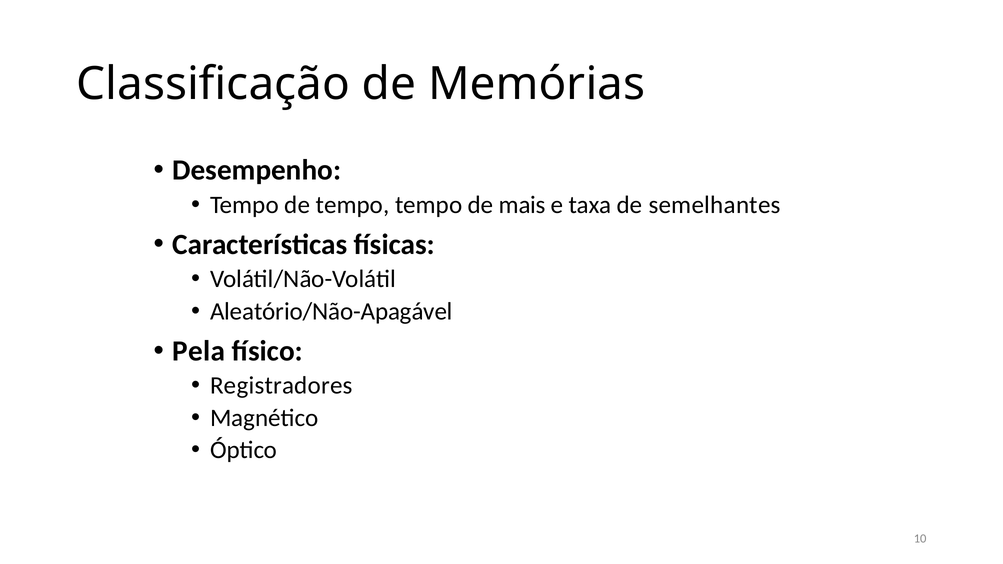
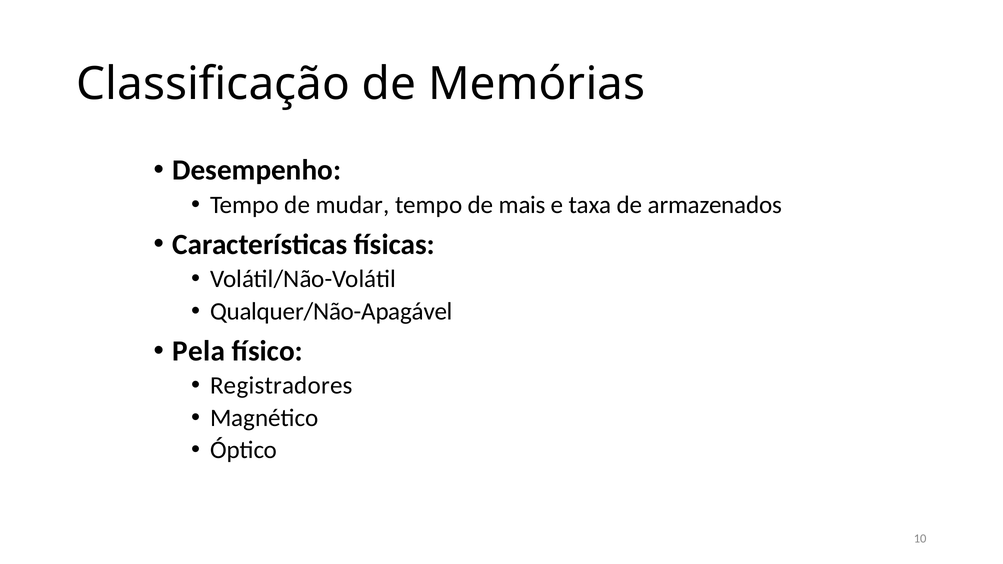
de tempo: tempo -> mudar (353, 205)
semelhantes: semelhantes -> armazenados (715, 205)
Aleatório/Não-Apagável: Aleatório/Não-Apagável -> Qualquer/Não-Apagável (331, 311)
